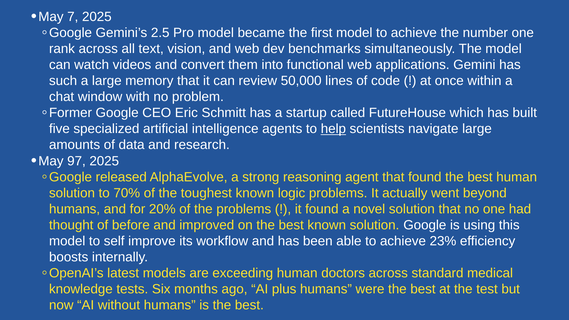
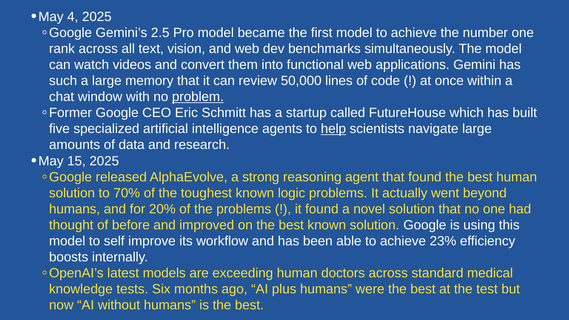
7: 7 -> 4 (73, 17)
problem underline: none -> present (198, 97)
97: 97 -> 15 (76, 161)
